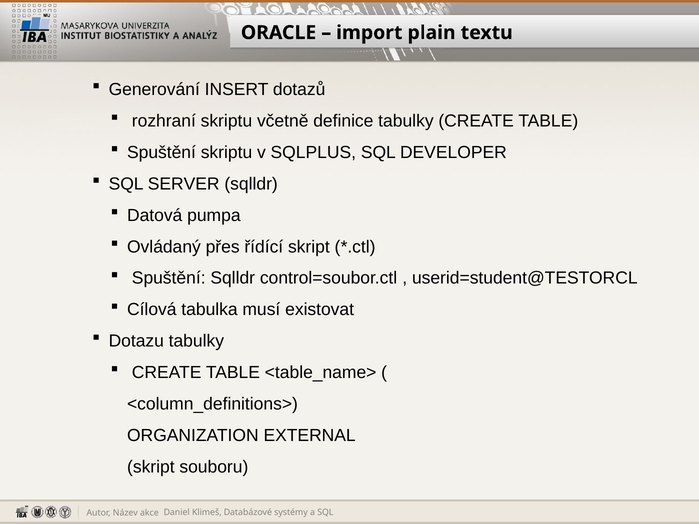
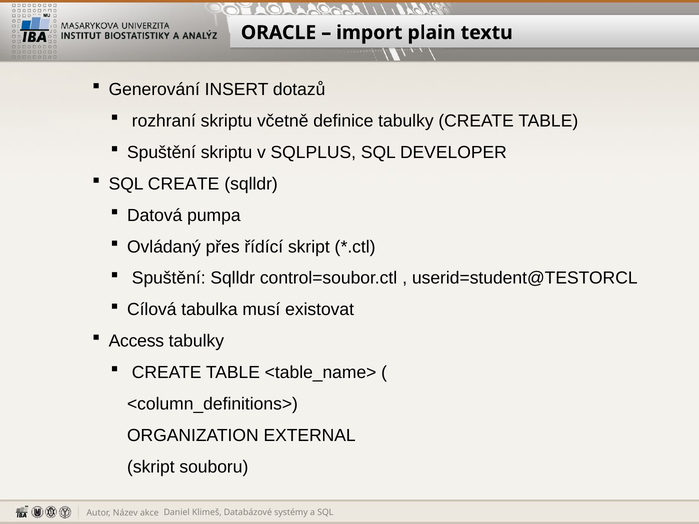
SQL SERVER: SERVER -> CREATE (184, 184)
Dotazu: Dotazu -> Access (136, 341)
